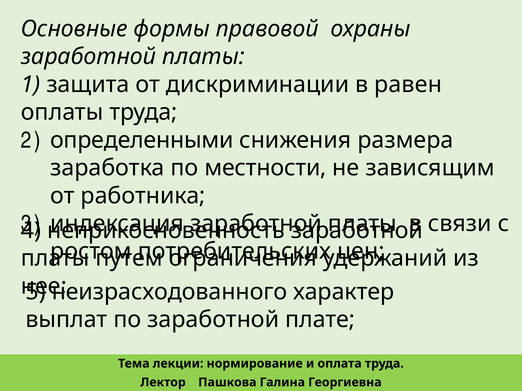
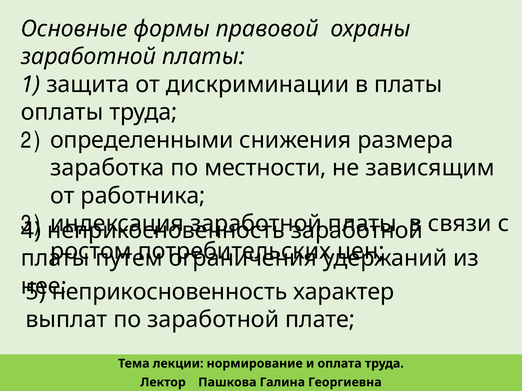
в равен: равен -> платы (408, 85)
неизрасходованного: неизрасходованного -> неприкосновенность (170, 292)
